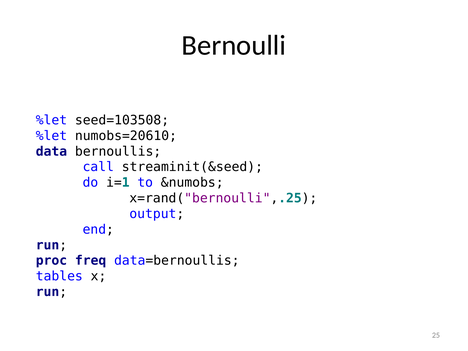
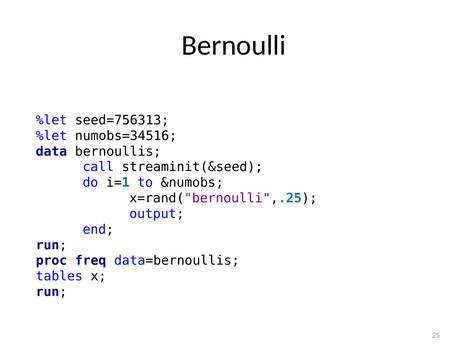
seed=103508: seed=103508 -> seed=756313 (122, 120)
numobs=20610: numobs=20610 -> numobs=34516 (126, 136)
